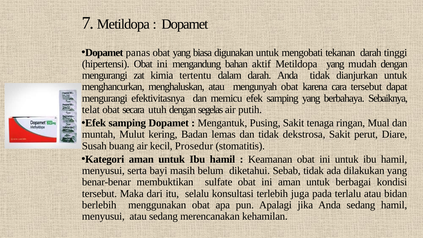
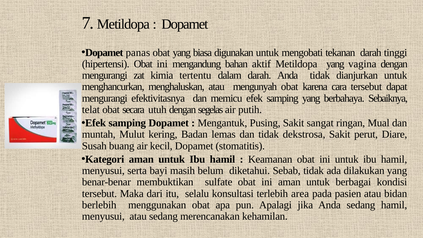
mudah: mudah -> vagina (362, 64)
tenaga: tenaga -> sangat (320, 123)
kecil Prosedur: Prosedur -> Dopamet (194, 146)
juga: juga -> area (300, 193)
terlalu: terlalu -> pasien (348, 193)
